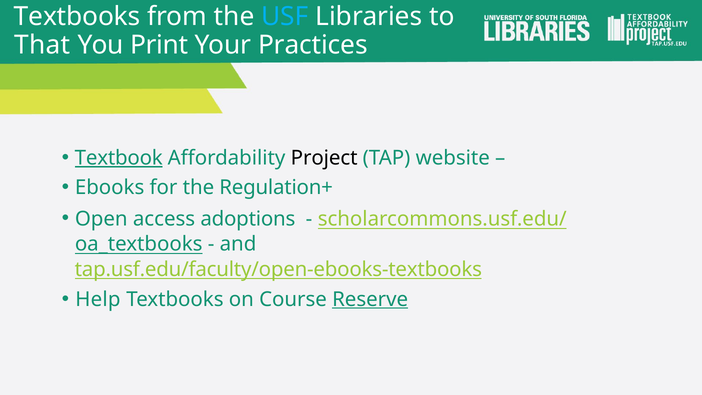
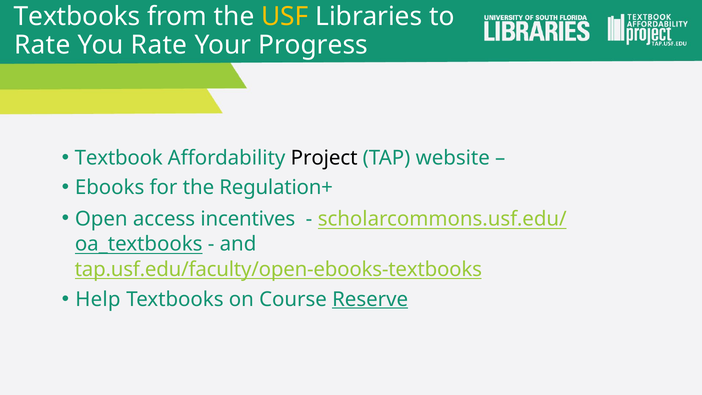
USF colour: light blue -> yellow (285, 17)
That: That -> Rate (42, 45)
You Print: Print -> Rate (159, 45)
Practices: Practices -> Progress (313, 45)
Textbook underline: present -> none (119, 158)
adoptions: adoptions -> incentives (248, 219)
